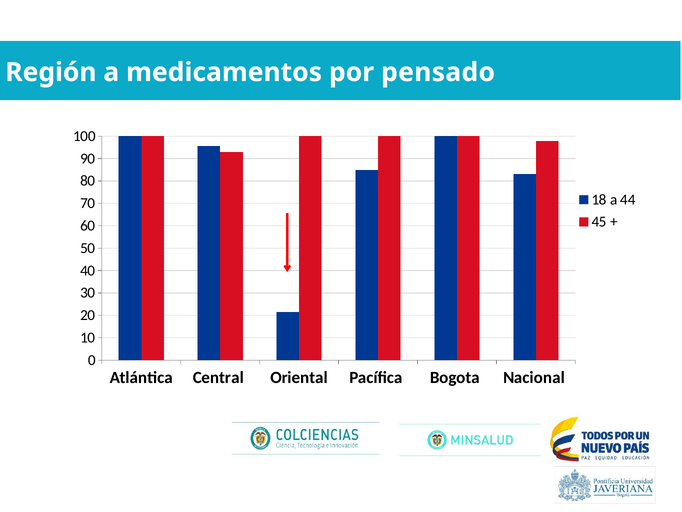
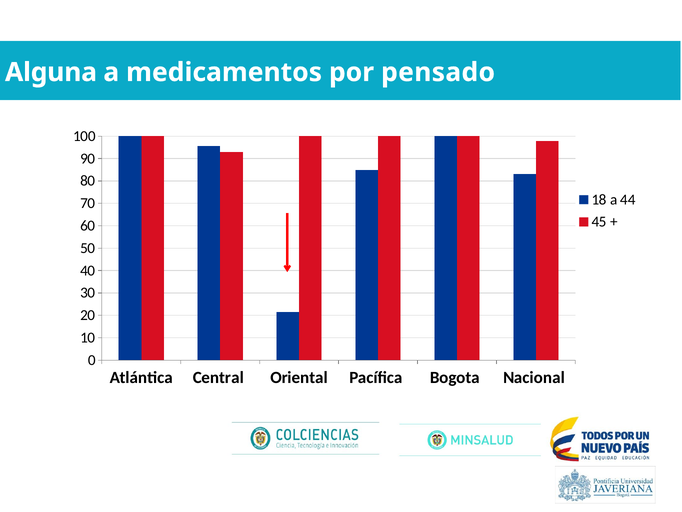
Región: Región -> Alguna (51, 72)
